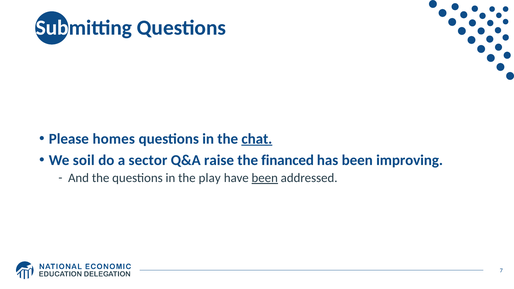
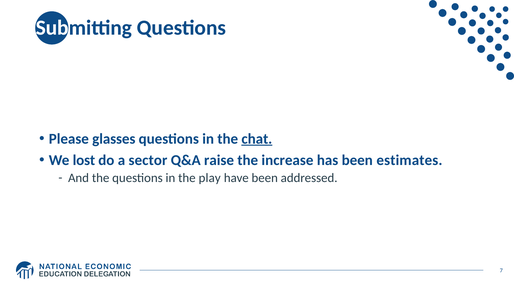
homes: homes -> glasses (114, 139)
soil: soil -> lost (84, 160)
financed: financed -> increase (287, 160)
improving: improving -> estimates (409, 160)
been underline: present -> none (265, 178)
